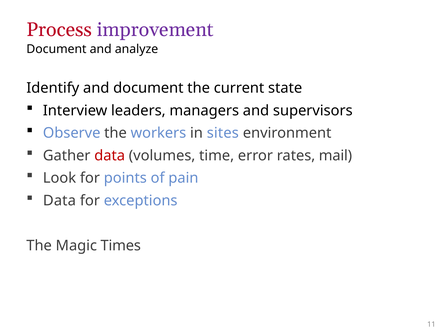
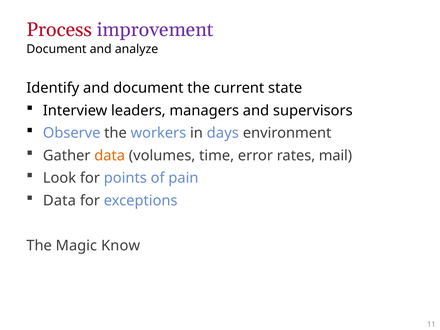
sites: sites -> days (223, 133)
data colour: red -> orange (110, 156)
Times: Times -> Know (121, 246)
